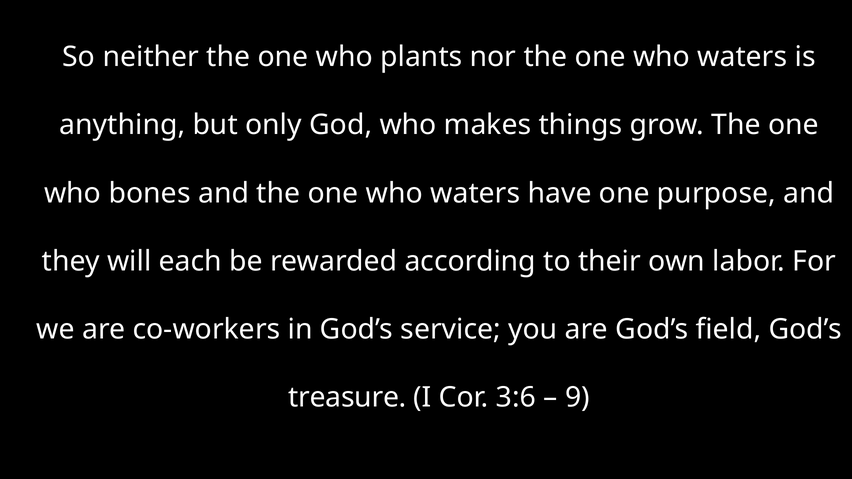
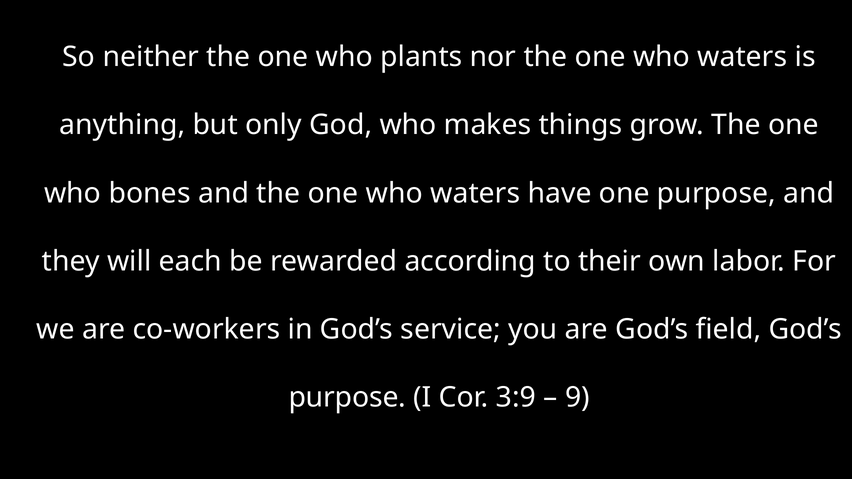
treasure: treasure -> purpose (347, 398)
3:6: 3:6 -> 3:9 (516, 398)
